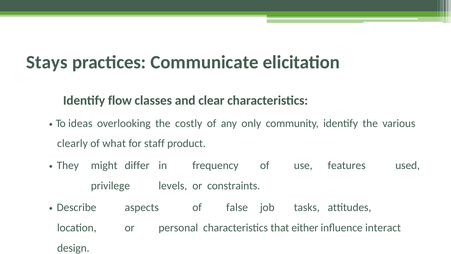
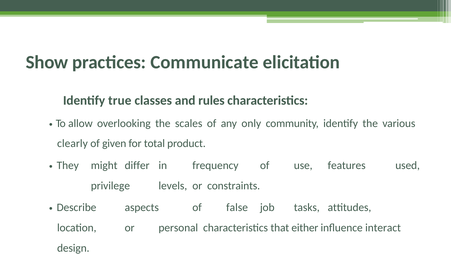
Stays: Stays -> Show (47, 62)
flow: flow -> true (120, 100)
clear: clear -> rules (211, 100)
ideas: ideas -> allow (80, 123)
costly: costly -> scales (189, 123)
what: what -> given (114, 143)
staff: staff -> total (154, 143)
